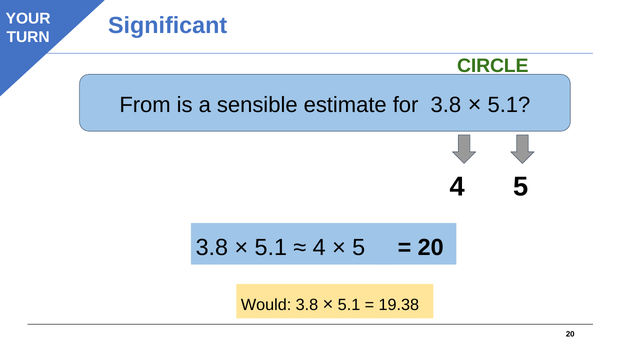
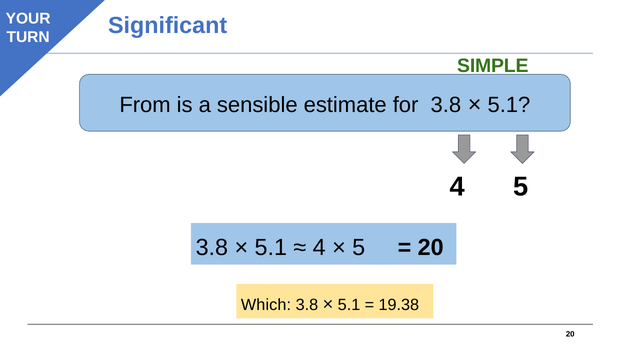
CIRCLE: CIRCLE -> SIMPLE (493, 66)
Would: Would -> Which (266, 305)
